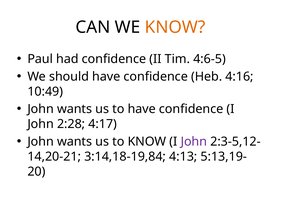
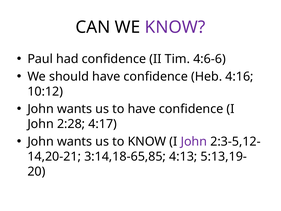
KNOW colour: orange -> purple (175, 27)
4:6-5: 4:6-5 -> 4:6-6 (209, 59)
10:49: 10:49 -> 10:12 (45, 91)
3:14,18-19,84: 3:14,18-19,84 -> 3:14,18-65,85 (125, 156)
